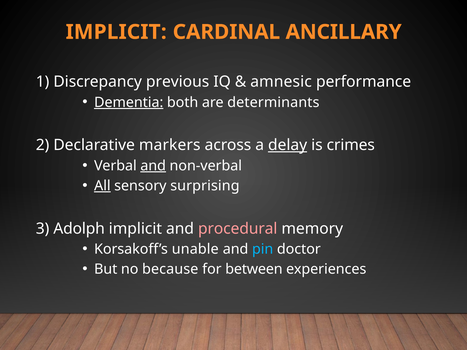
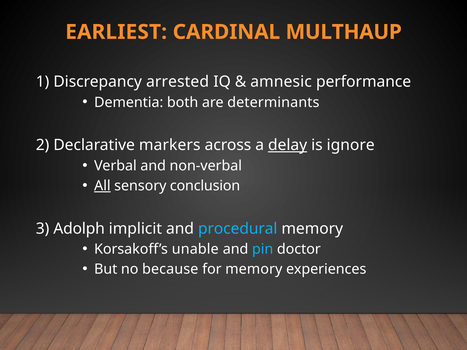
IMPLICIT: IMPLICIT -> EARLIEST (116, 32)
ANCILLARY: ANCILLARY -> MULTHAUP (344, 32)
previous: previous -> arrested (178, 82)
Dementia underline: present -> none (129, 102)
crimes: crimes -> ignore (351, 145)
and underline: present -> none (153, 166)
surprising: surprising -> conclusion (205, 186)
procedural colour: pink -> light blue (238, 229)
for between: between -> memory (254, 269)
